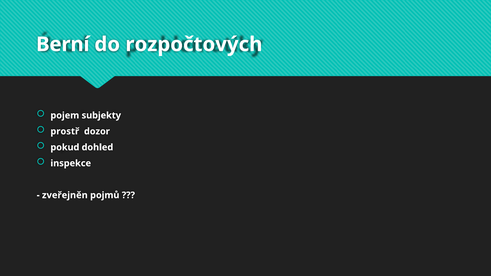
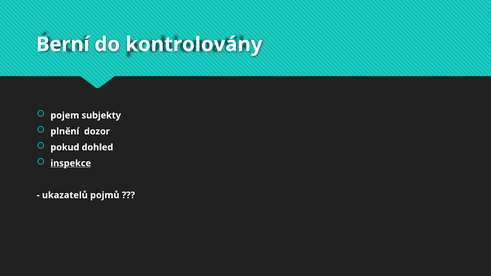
rozpočtových: rozpočtových -> kontrolovány (194, 44)
prostř: prostř -> plnění (65, 131)
inspekce underline: none -> present (71, 163)
zveřejněn: zveřejněn -> ukazatelů (65, 195)
